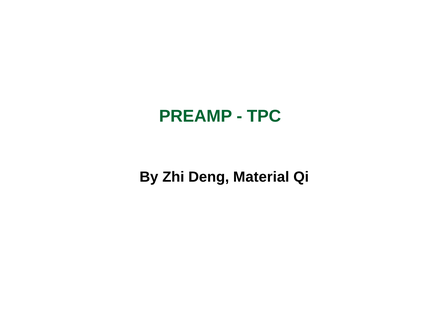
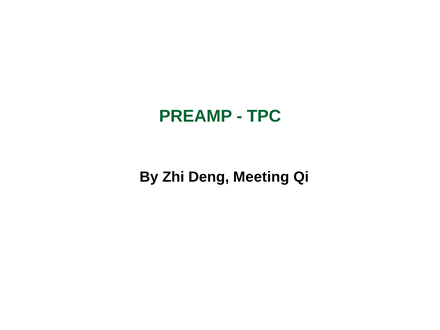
Material: Material -> Meeting (261, 177)
